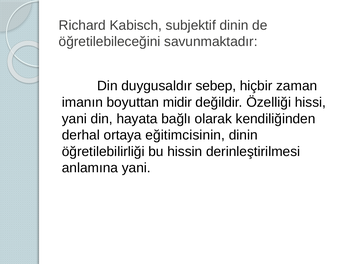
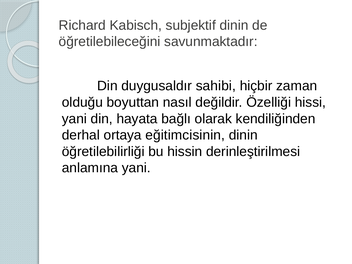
sebep: sebep -> sahibi (216, 86)
imanın: imanın -> olduğu (82, 102)
midir: midir -> nasıl (177, 102)
